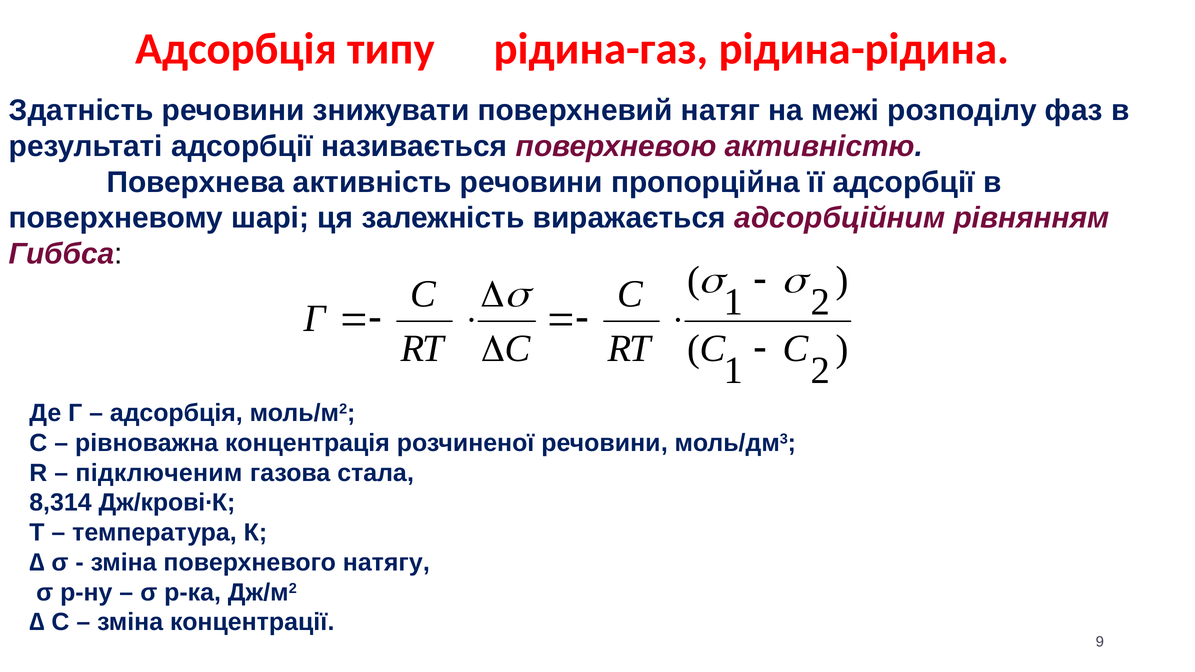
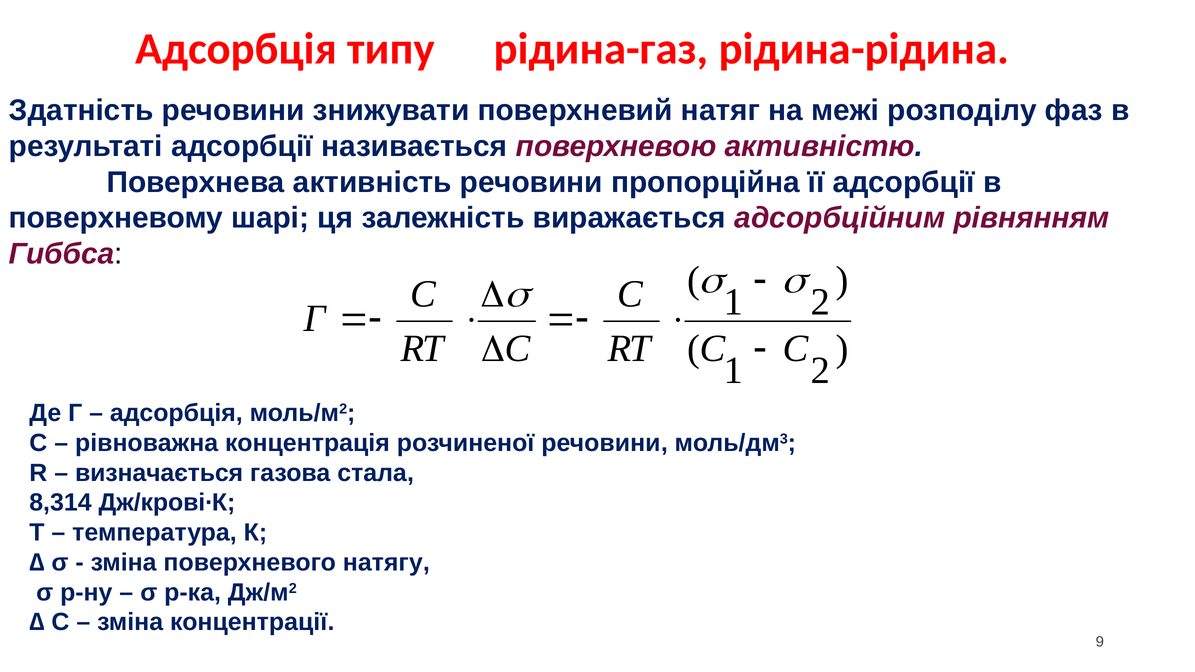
підключеним: підключеним -> визначається (159, 473)
